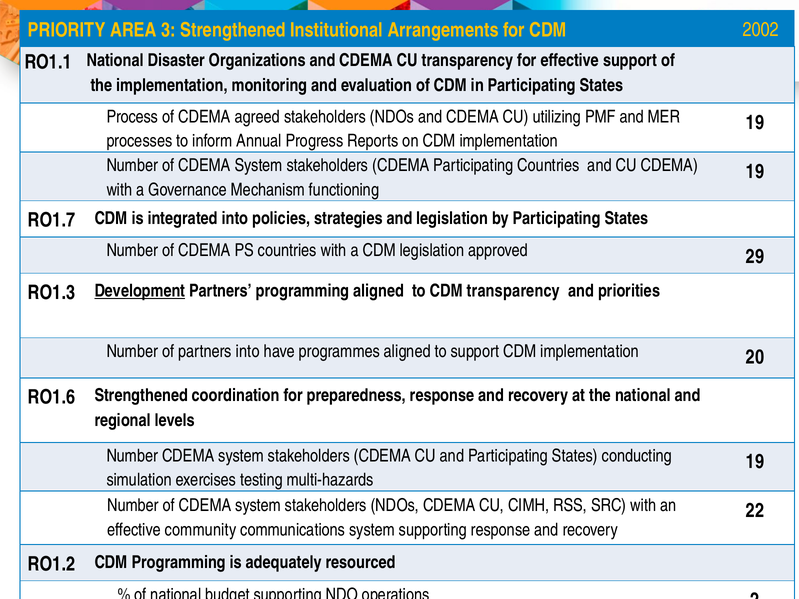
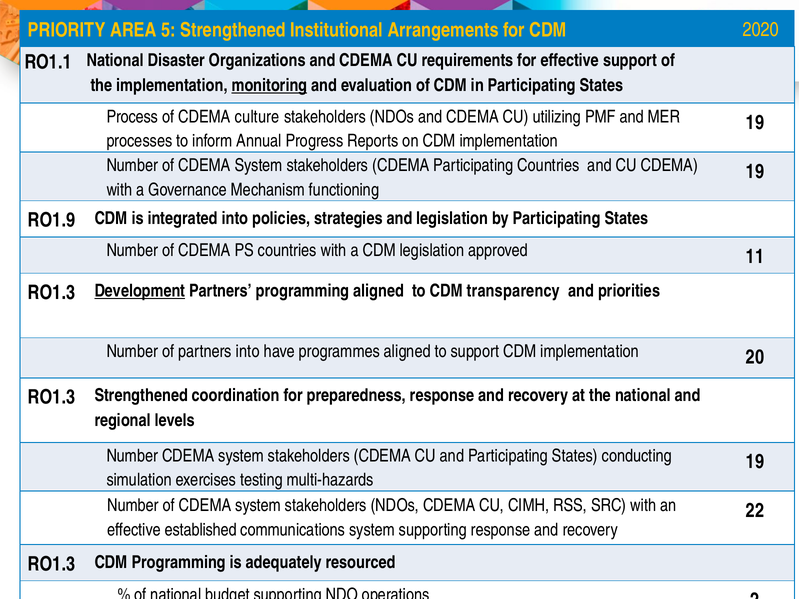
3: 3 -> 5 (168, 30)
2002: 2002 -> 2020 (761, 30)
CU transparency: transparency -> requirements (468, 60)
monitoring underline: none -> present (269, 85)
agreed: agreed -> culture (257, 117)
RO1.7: RO1.7 -> RO1.9 (52, 220)
29: 29 -> 11 (755, 257)
RO1.6: RO1.6 -> RO1.3 (52, 398)
community: community -> established (201, 530)
RO1.2: RO1.2 -> RO1.3 (52, 564)
